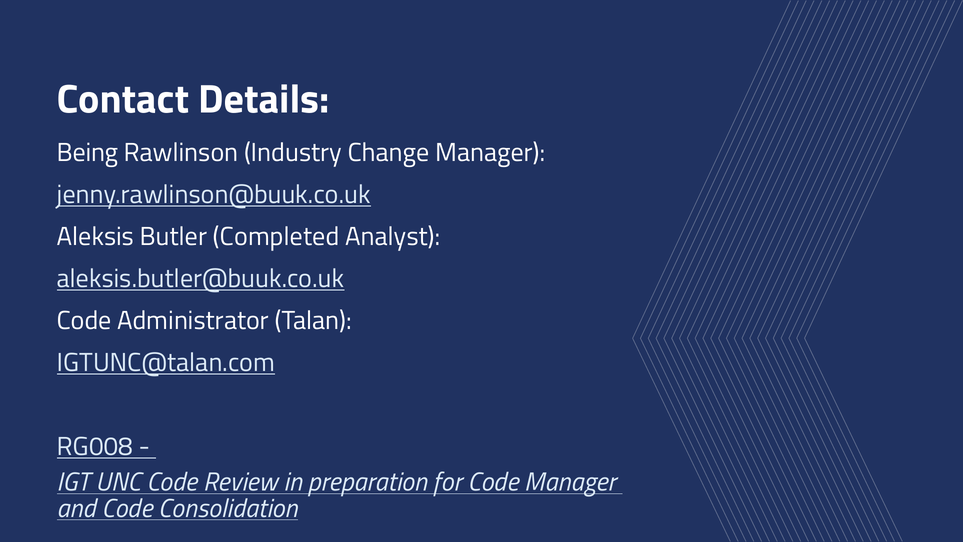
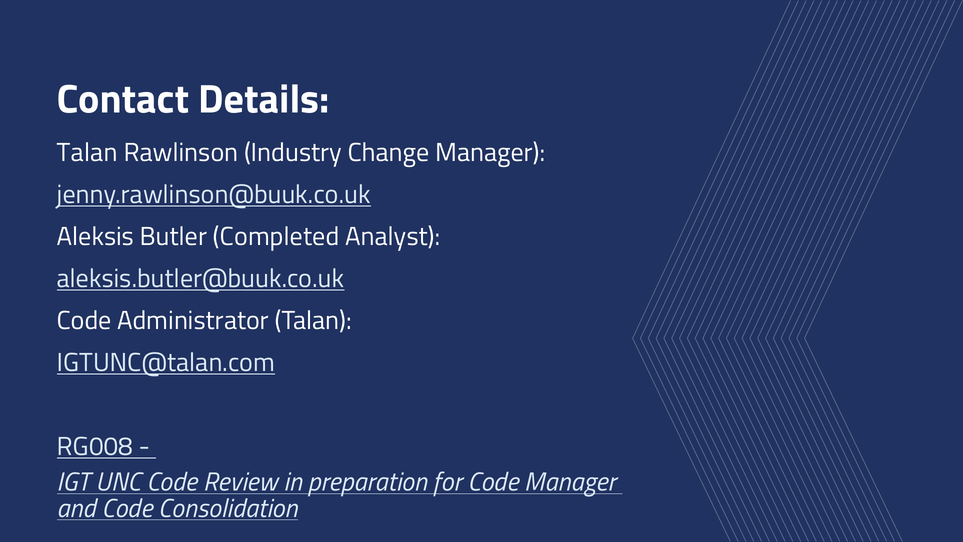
Being: Being -> Talan (87, 153)
